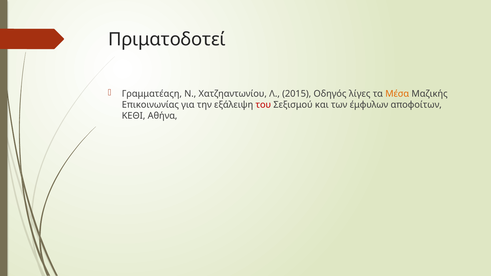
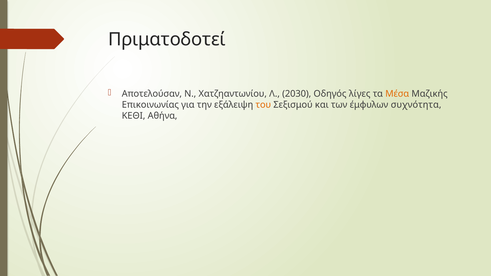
Γραμματέαςη: Γραμματέαςη -> Αποτελούσαν (152, 94)
2015: 2015 -> 2030 (297, 94)
του colour: red -> orange (263, 105)
αποφοίτων: αποφοίτων -> συχνότητα (416, 105)
